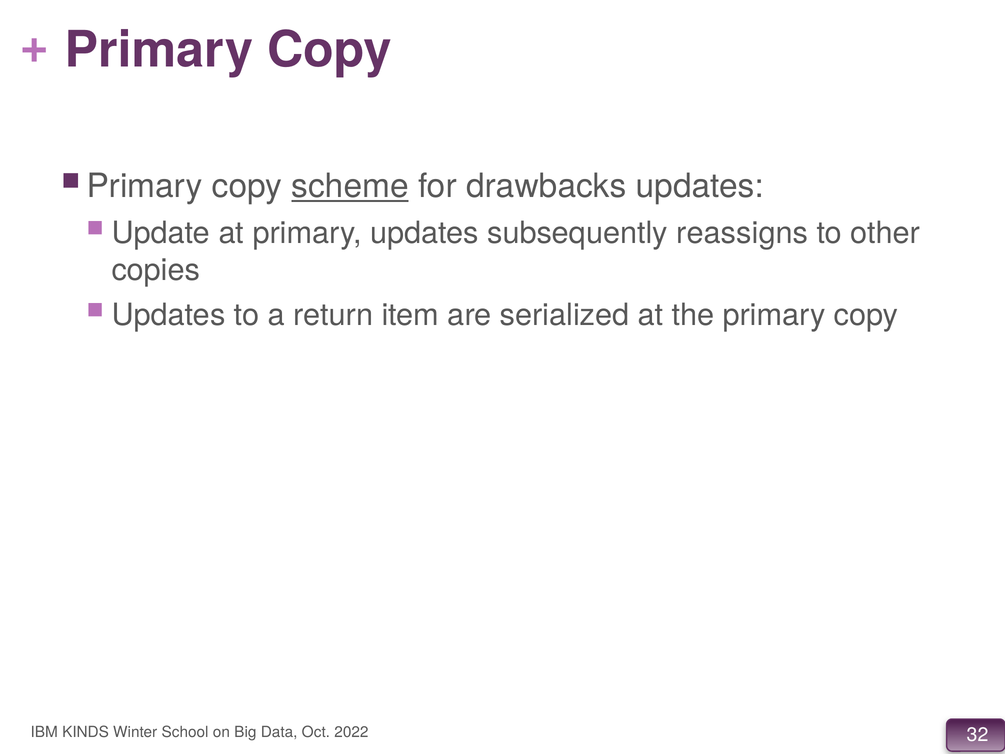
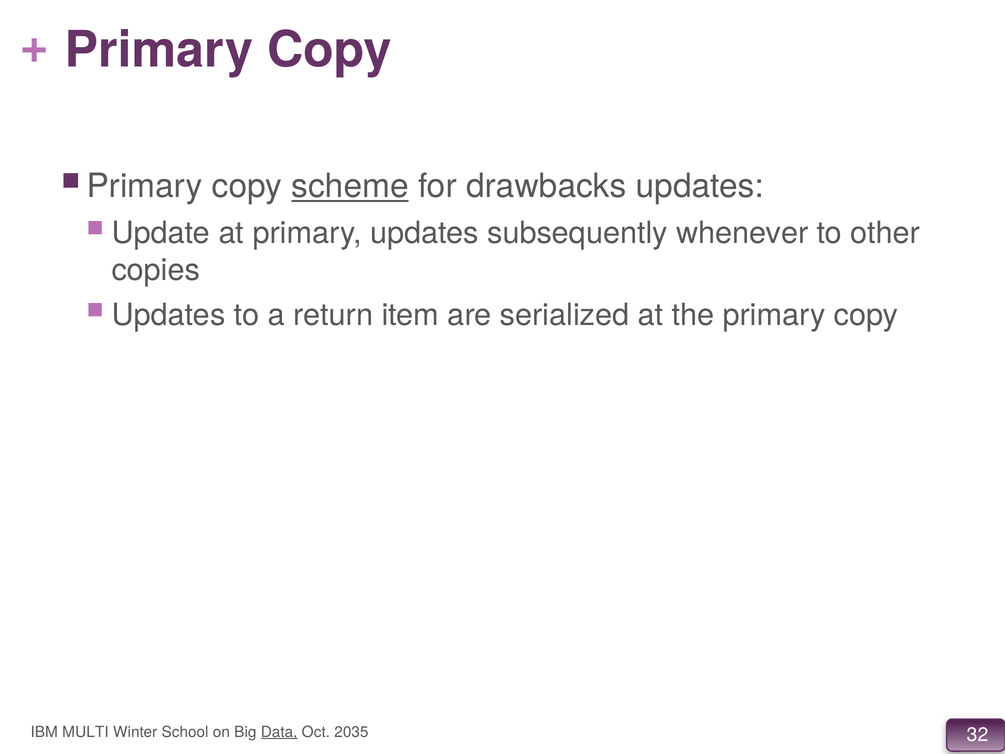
reassigns: reassigns -> whenever (742, 233)
KINDS: KINDS -> MULTI (85, 732)
Data underline: none -> present (279, 732)
2022: 2022 -> 2035 (351, 732)
